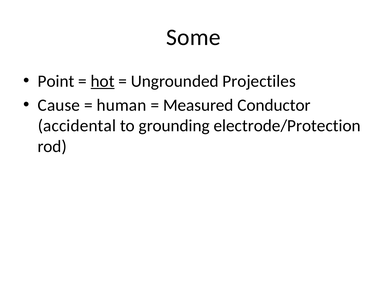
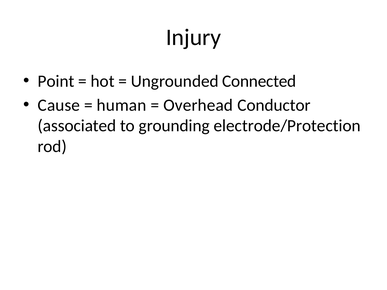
Some: Some -> Injury (193, 37)
hot underline: present -> none (103, 81)
Projectiles: Projectiles -> Connected (259, 81)
Measured: Measured -> Overhead (198, 105)
accidental: accidental -> associated (77, 126)
